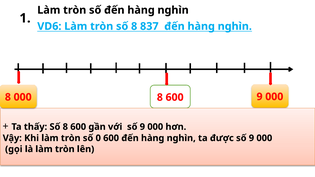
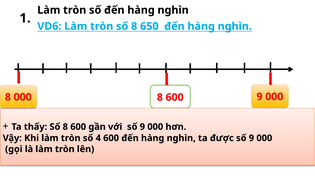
837: 837 -> 650 (149, 26)
0: 0 -> 4 (98, 138)
